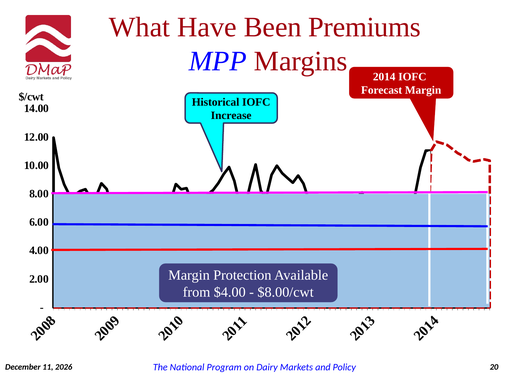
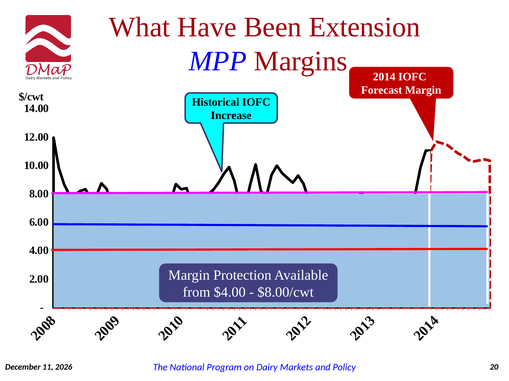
Premiums: Premiums -> Extension (364, 27)
